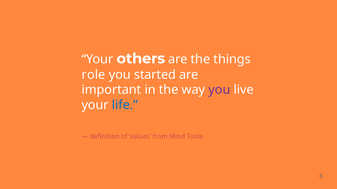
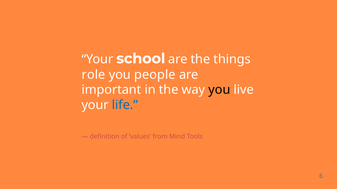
others: others -> school (141, 59)
started: started -> people (155, 75)
you colour: purple -> black (219, 90)
